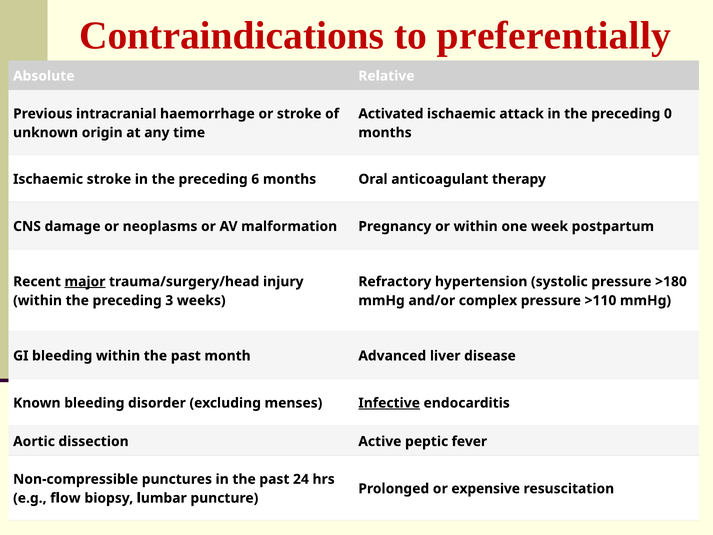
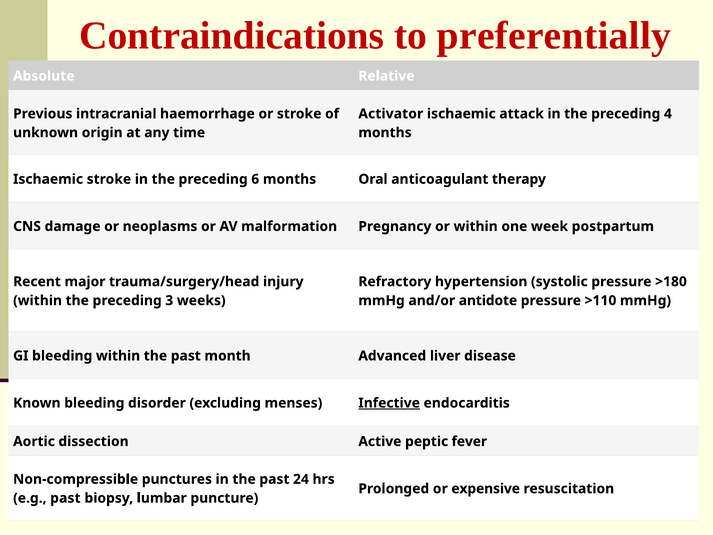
Activated: Activated -> Activator (391, 114)
0: 0 -> 4 (668, 114)
major underline: present -> none (85, 282)
complex: complex -> antidote (488, 300)
e.g flow: flow -> past (65, 498)
